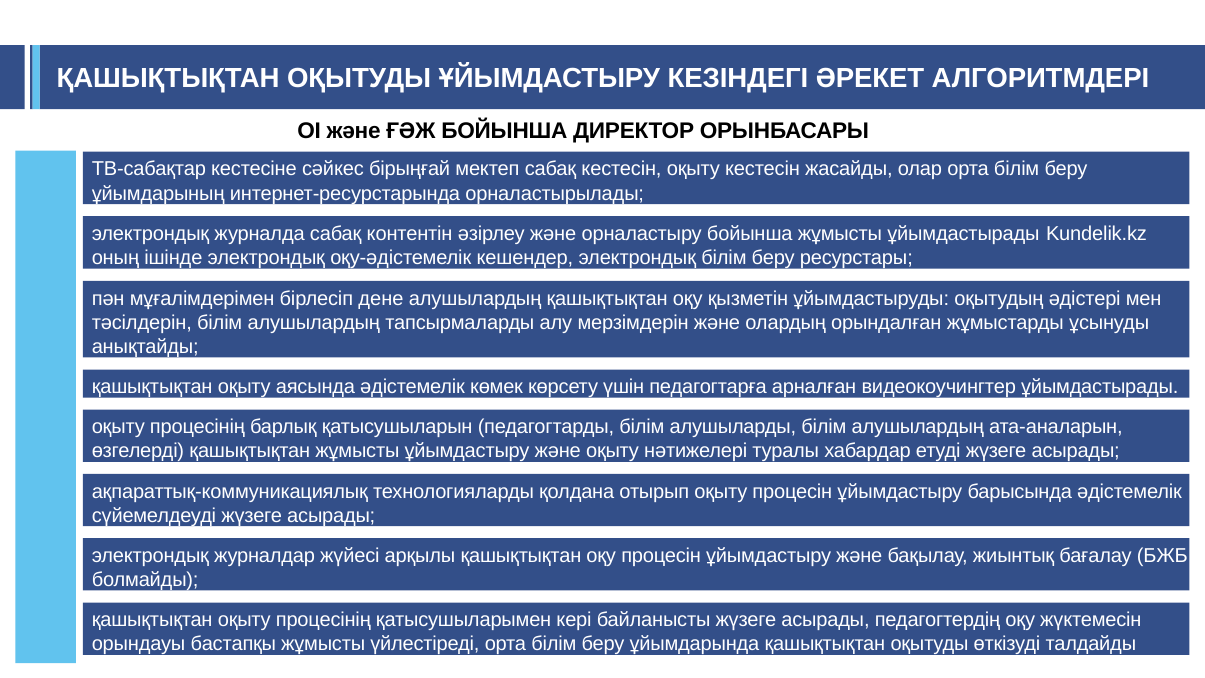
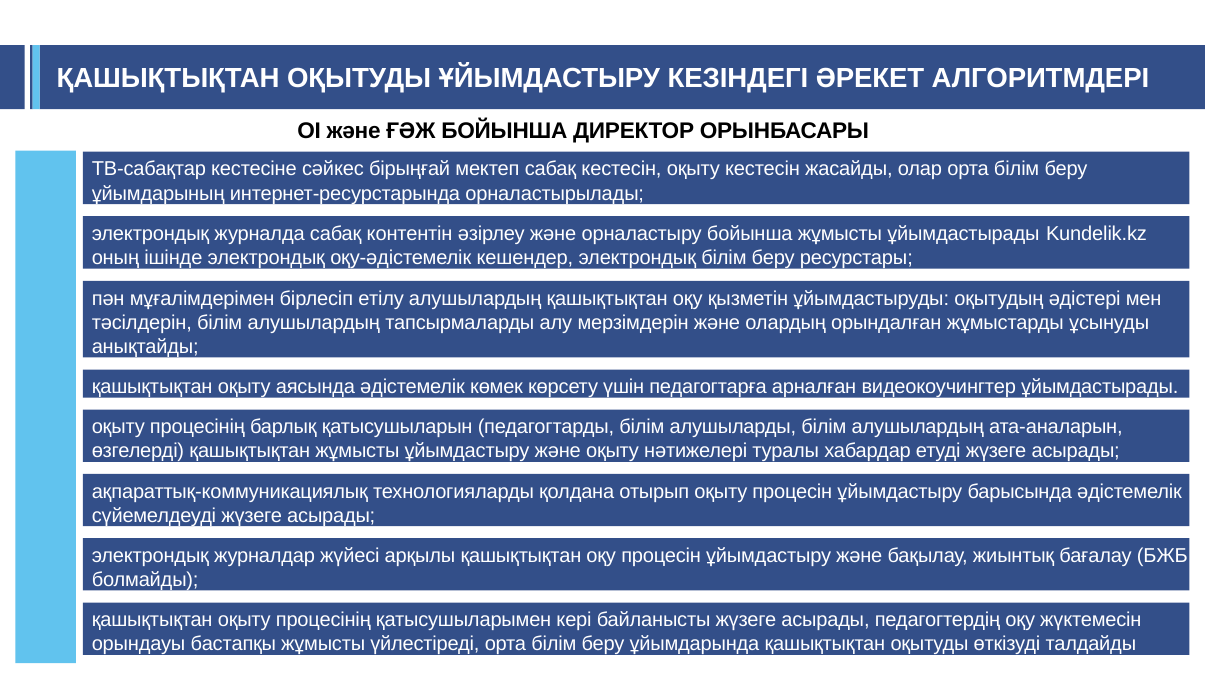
дене: дене -> етілу (381, 298)
